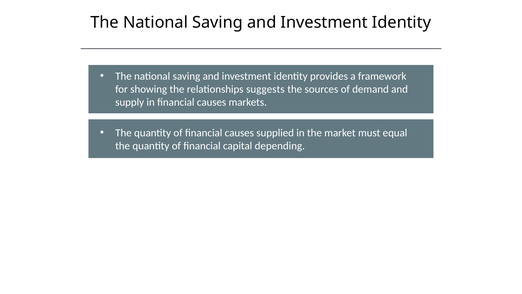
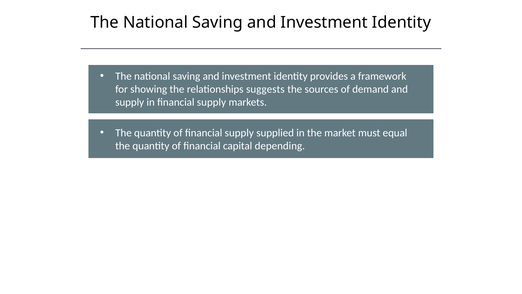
in financial causes: causes -> supply (211, 102)
of financial causes: causes -> supply (239, 133)
